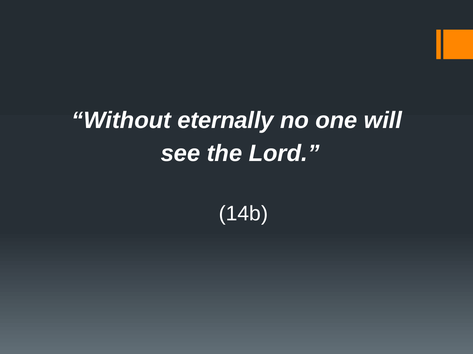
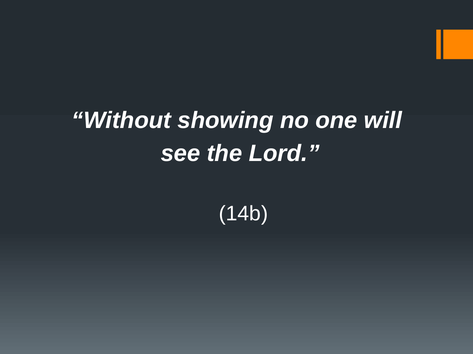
eternally: eternally -> showing (226, 121)
